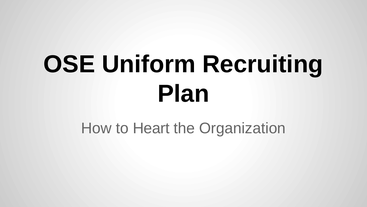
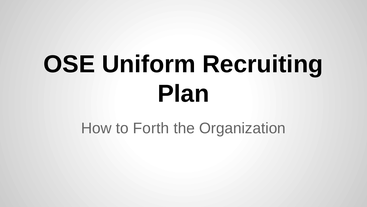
Heart: Heart -> Forth (151, 128)
